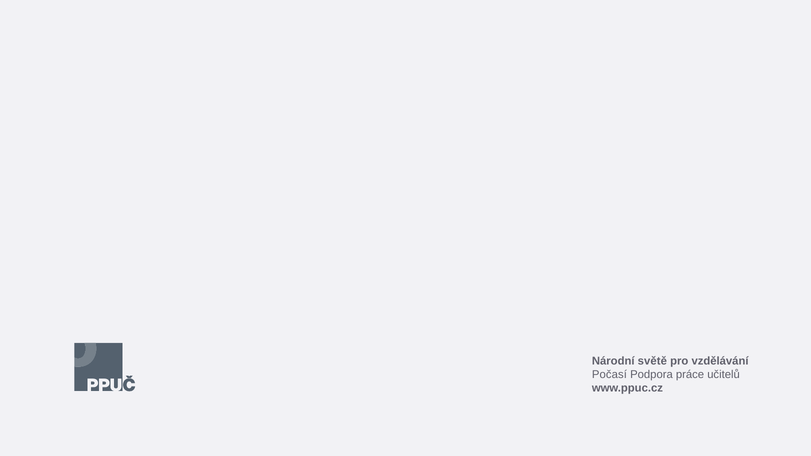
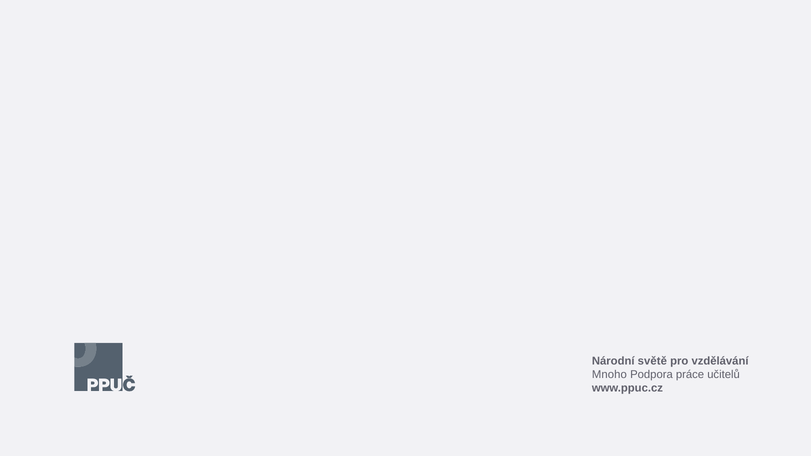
Počasí: Počasí -> Mnoho (609, 374)
